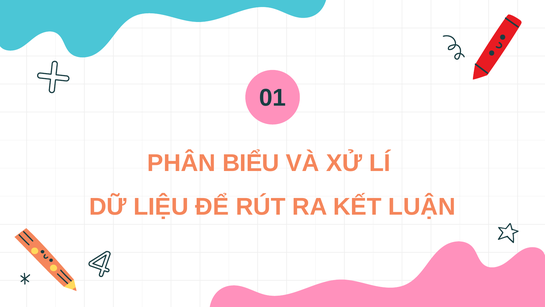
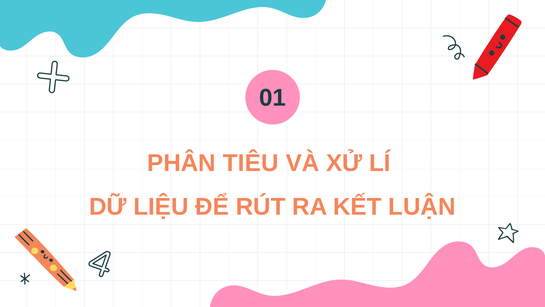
BIỂU: BIỂU -> TIÊU (251, 163)
